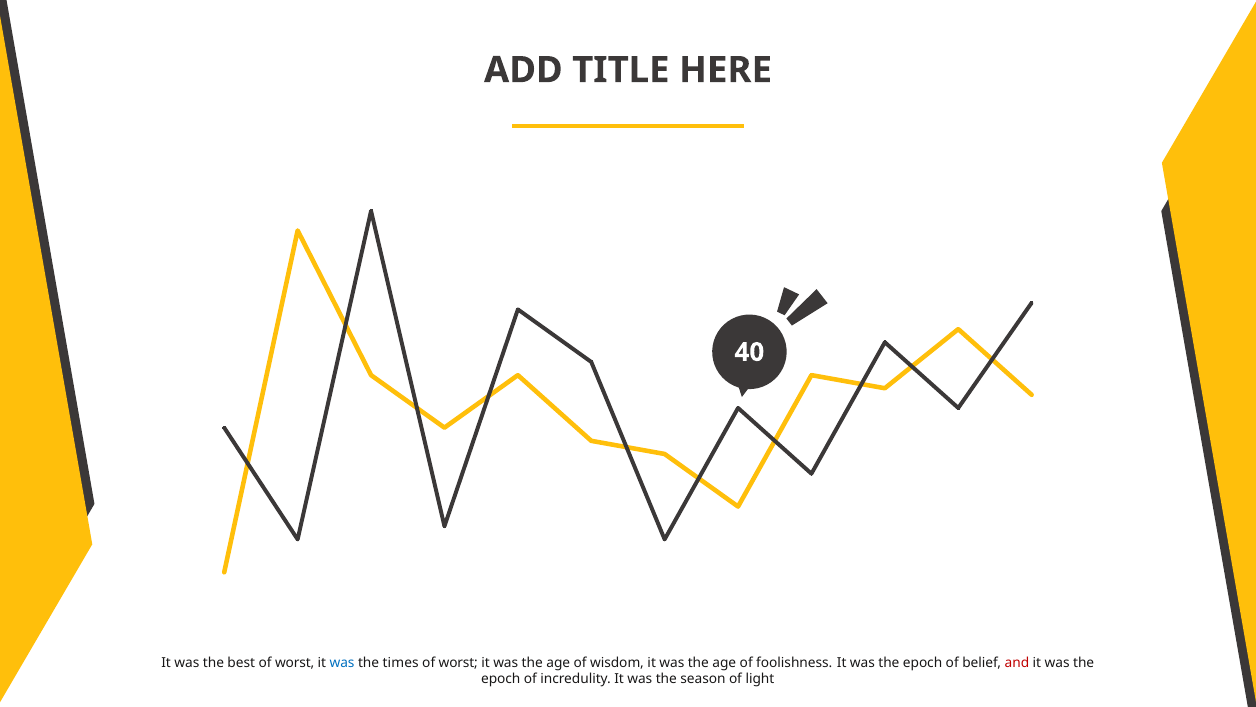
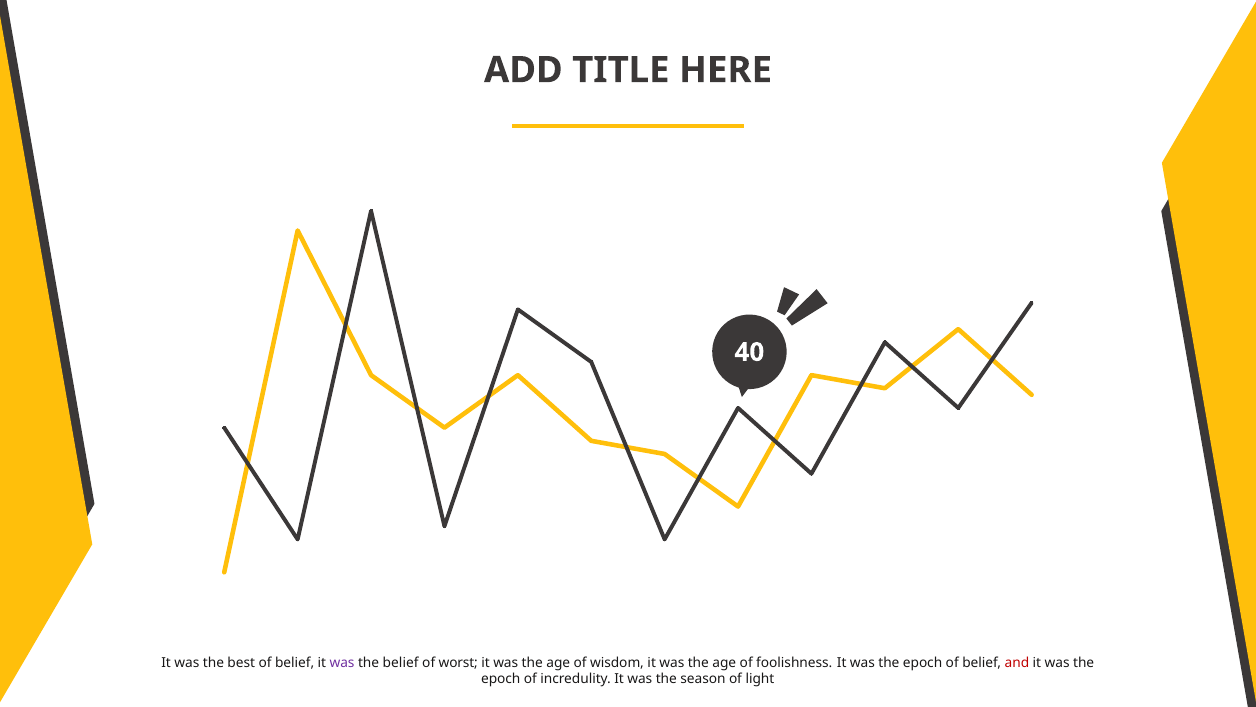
best of worst: worst -> belief (295, 662)
was colour: blue -> purple (342, 662)
the times: times -> belief (401, 662)
